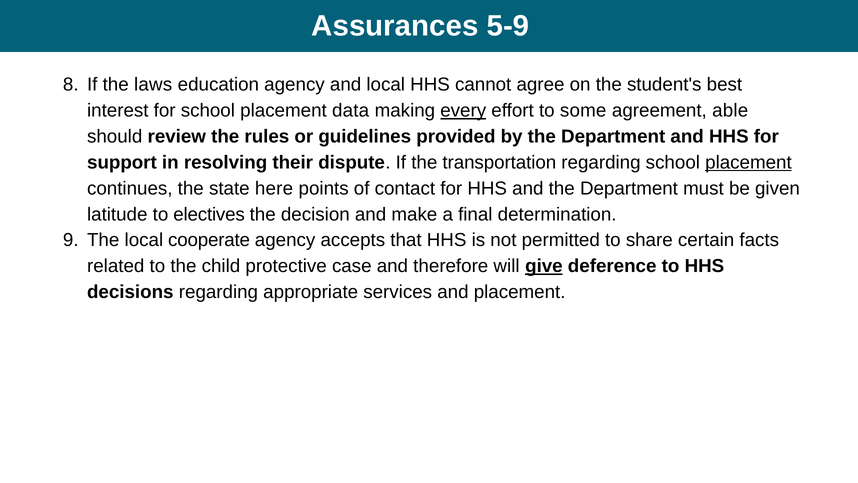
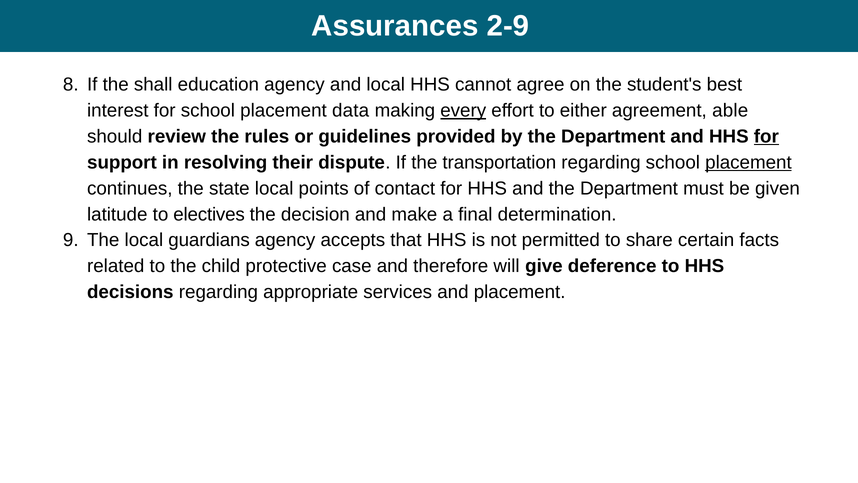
5-9: 5-9 -> 2-9 (508, 26)
laws: laws -> shall (153, 85)
some: some -> either (583, 111)
for underline: none -> present (766, 136)
state here: here -> local (274, 188)
cooperate: cooperate -> guardians (209, 240)
give underline: present -> none (544, 266)
